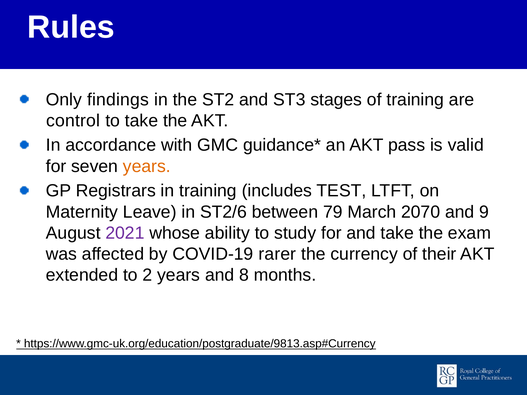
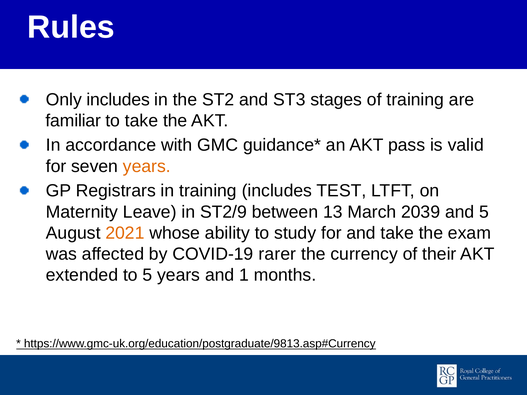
Only findings: findings -> includes (118, 100)
control: control -> familiar (73, 121)
ST2/6: ST2/6 -> ST2/9 (223, 212)
79: 79 -> 13 (333, 212)
2070: 2070 -> 2039 (421, 212)
and 9: 9 -> 5 (484, 212)
2021 colour: purple -> orange (125, 233)
to 2: 2 -> 5 (147, 275)
8: 8 -> 1 (244, 275)
